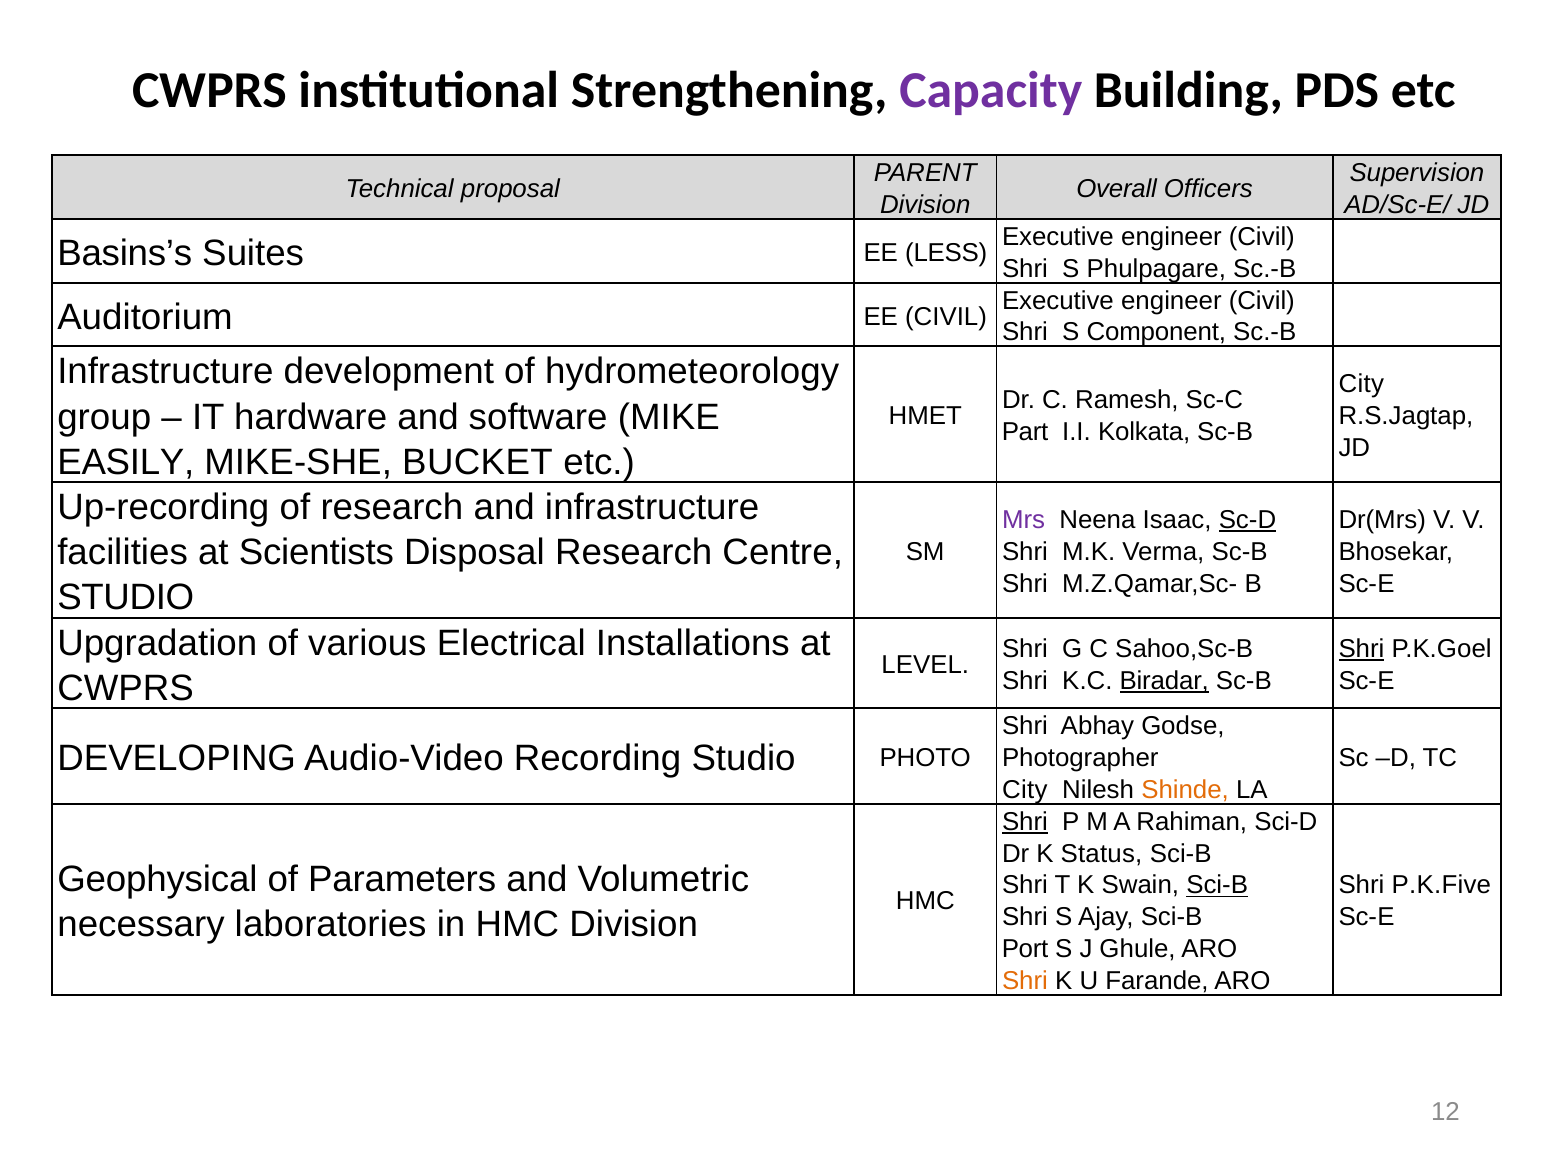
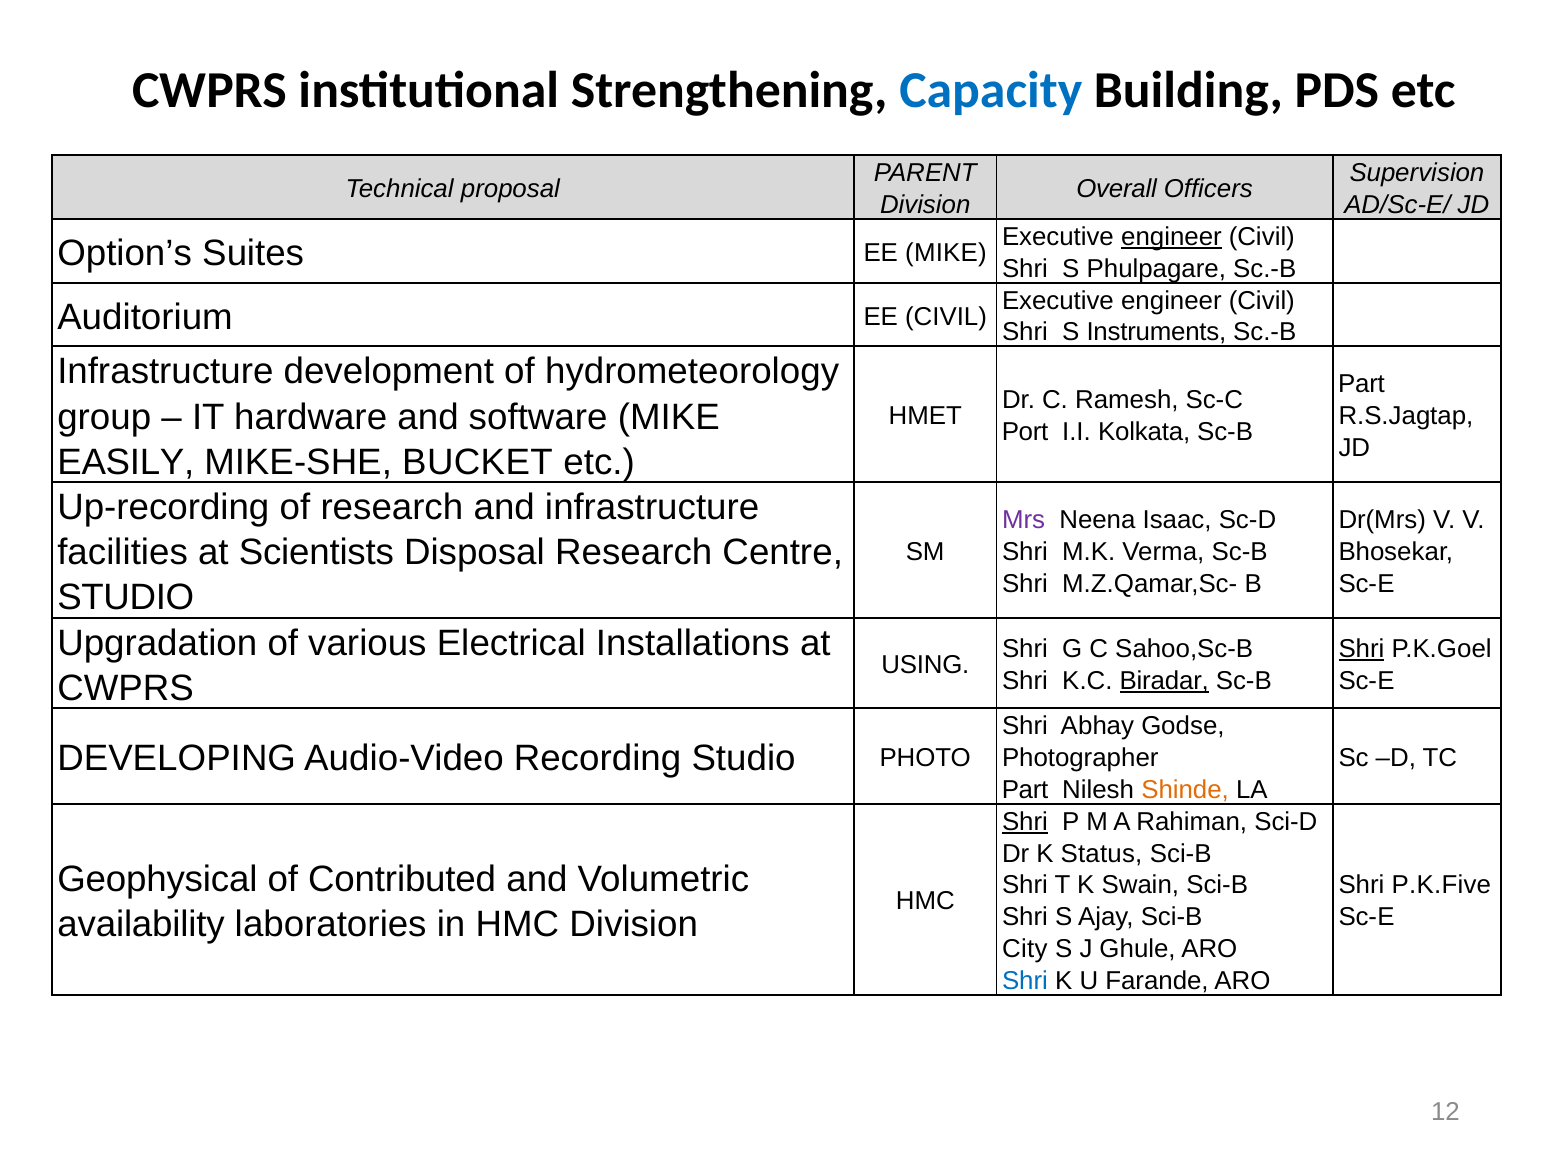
Capacity colour: purple -> blue (991, 90)
engineer underline: none -> present (1171, 237)
Basins’s: Basins’s -> Option’s (125, 254)
EE LESS: LESS -> MIKE (946, 253)
Component: Component -> Instruments (1156, 333)
City: City -> Part (1362, 385)
Part: Part -> Port (1025, 432)
Sc-D underline: present -> none (1247, 520)
LEVEL: LEVEL -> USING (925, 665)
City: City -> Part (1025, 790)
Parameters: Parameters -> Contributed (402, 880)
Sci-B underline: present -> none (1217, 886)
necessary: necessary -> availability (141, 925)
Port: Port -> City (1025, 950)
Shri colour: orange -> blue (1025, 982)
